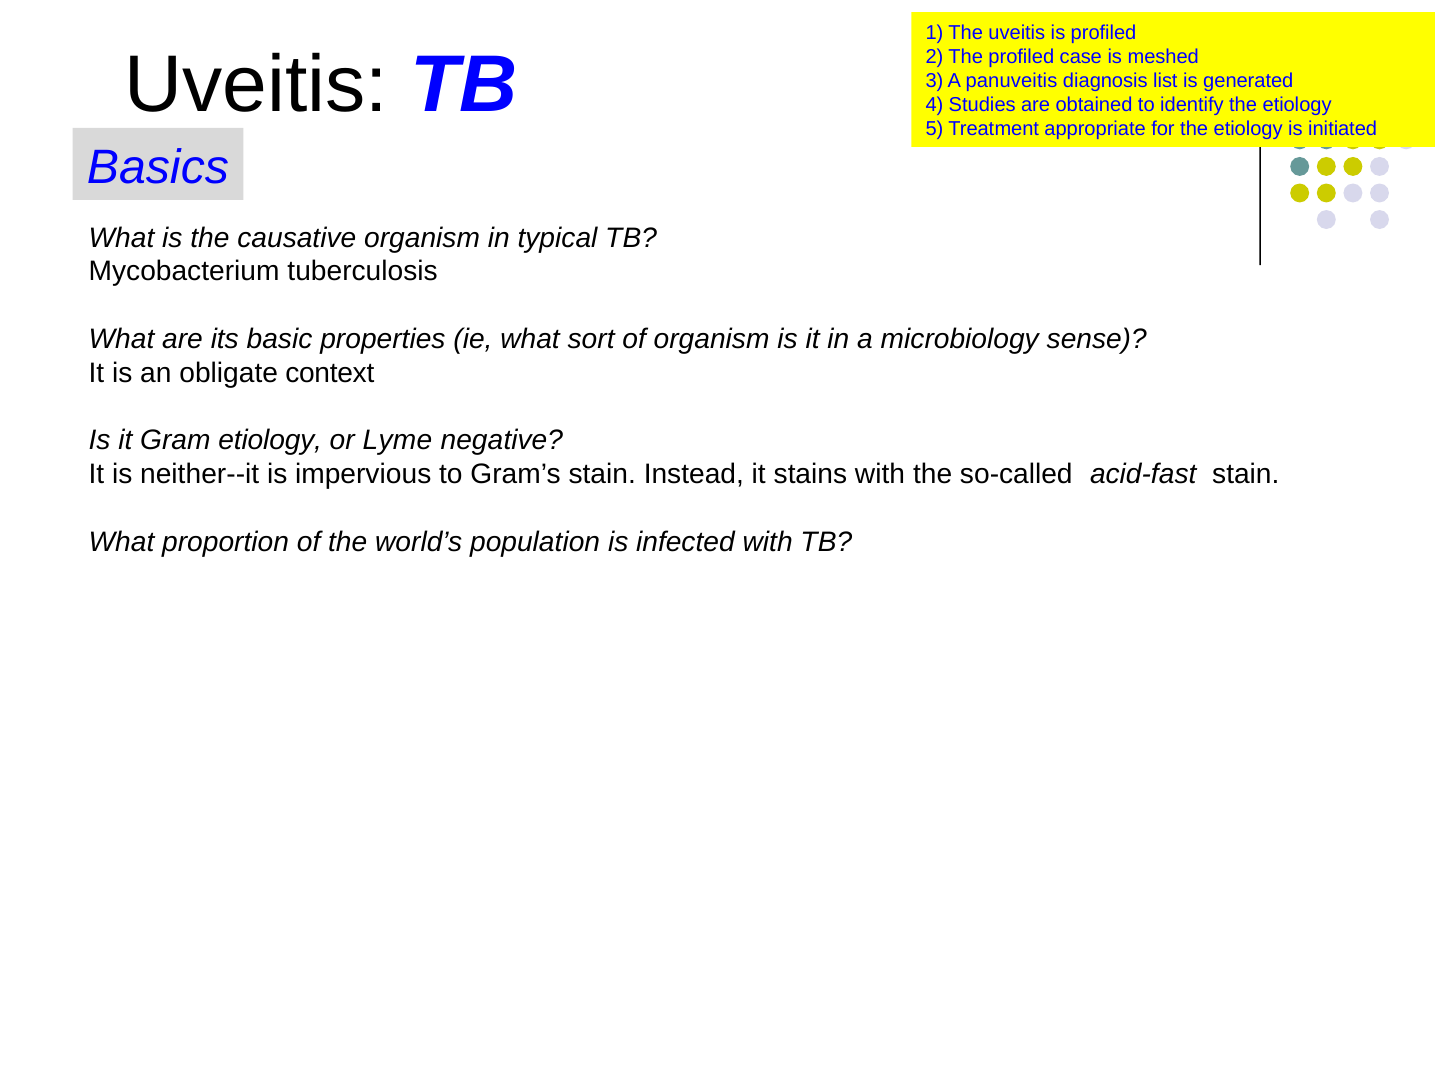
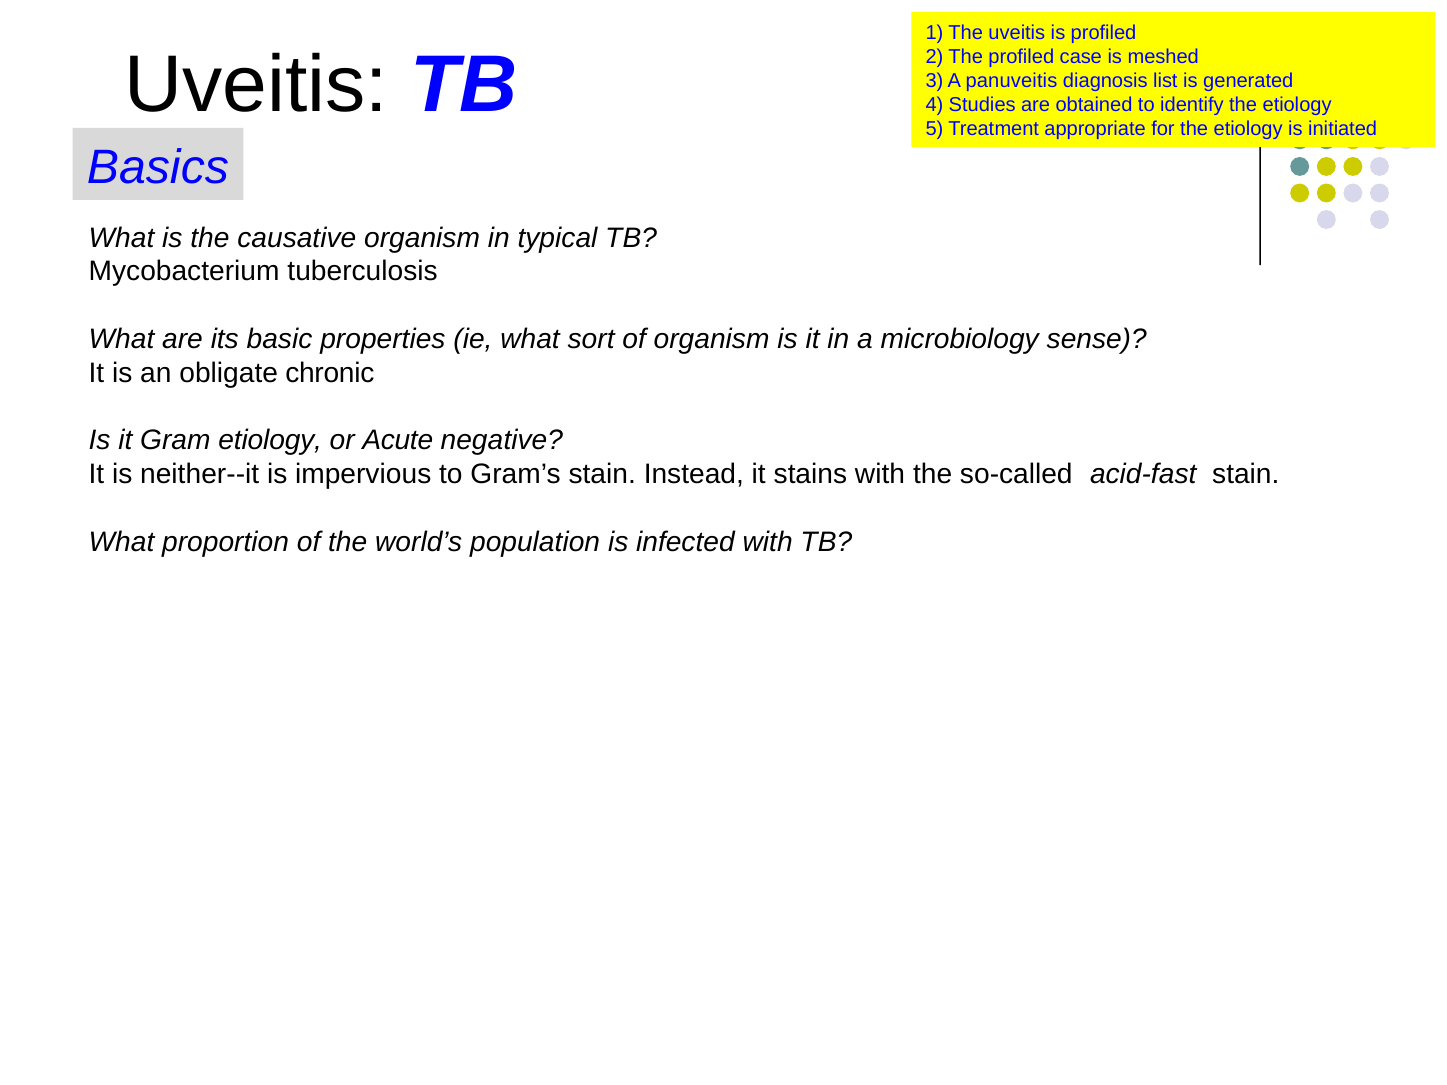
context: context -> chronic (330, 373)
Lyme: Lyme -> Acute (398, 441)
